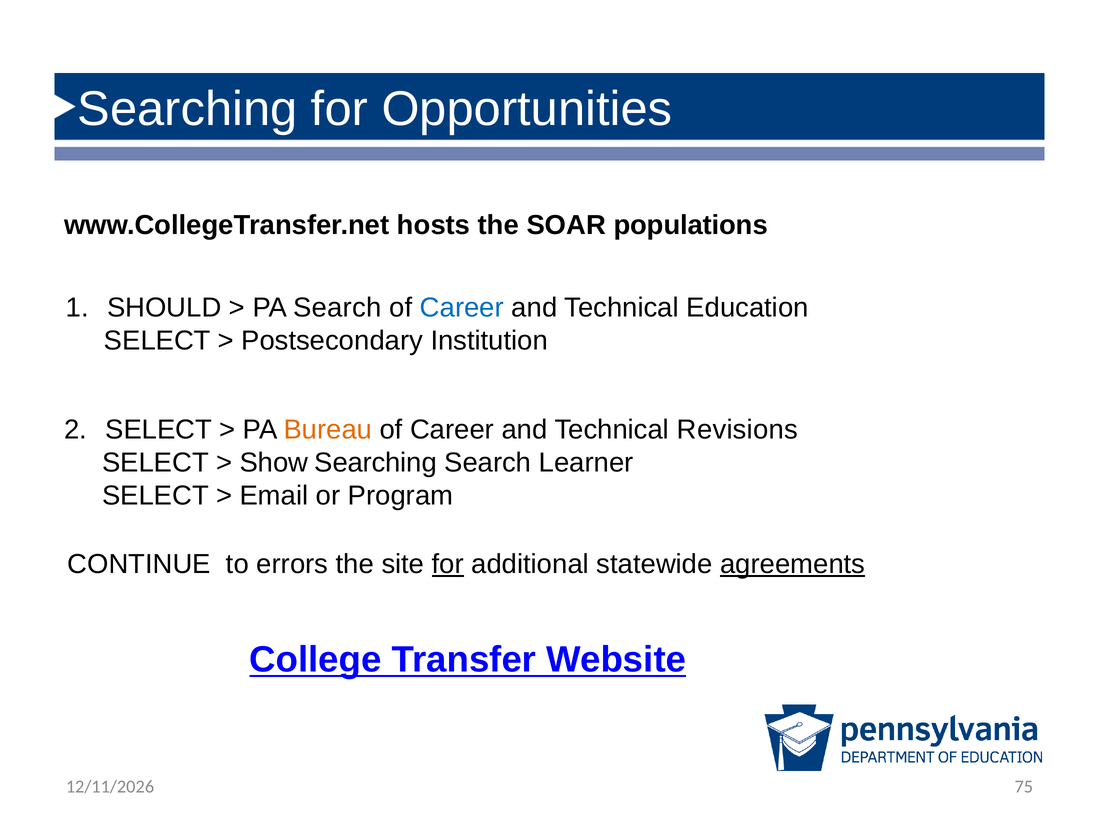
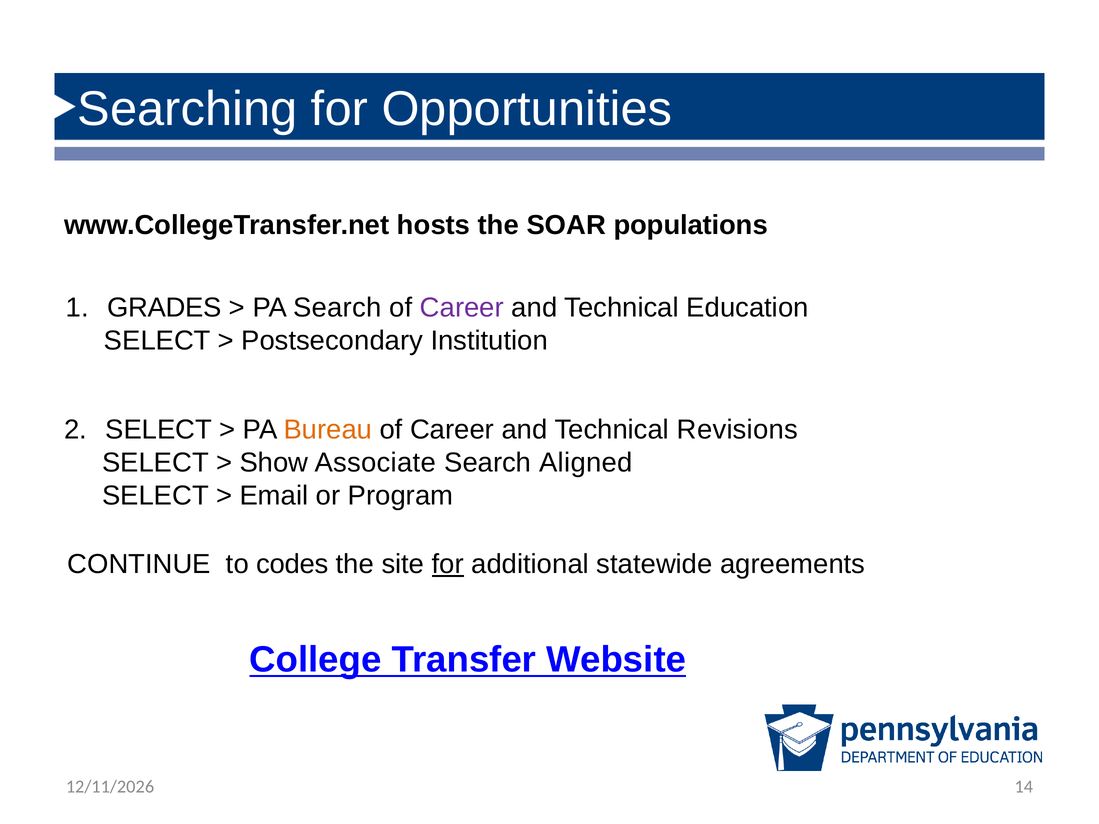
SHOULD: SHOULD -> GRADES (164, 308)
Career colour: blue -> purple (462, 308)
Show Searching: Searching -> Associate (375, 463)
Learner: Learner -> Aligned (586, 463)
errors: errors -> codes (292, 564)
agreements underline: present -> none (793, 564)
75: 75 -> 14 (1024, 787)
